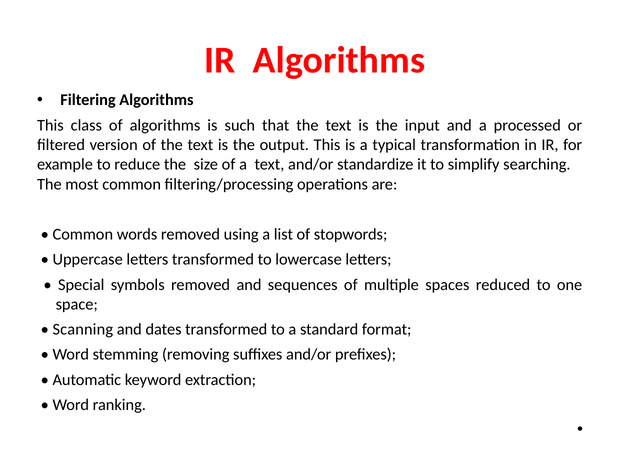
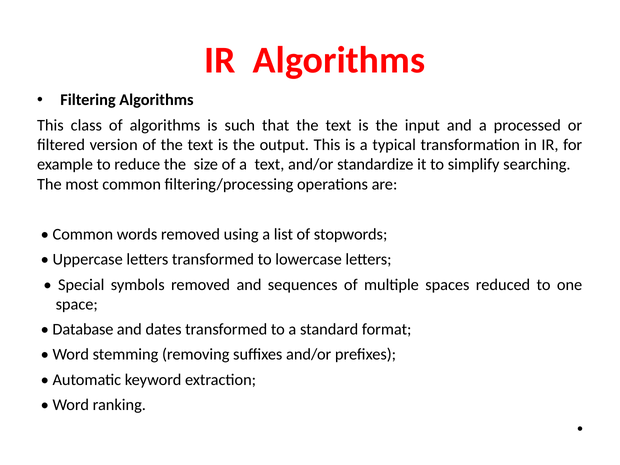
Scanning: Scanning -> Database (83, 329)
